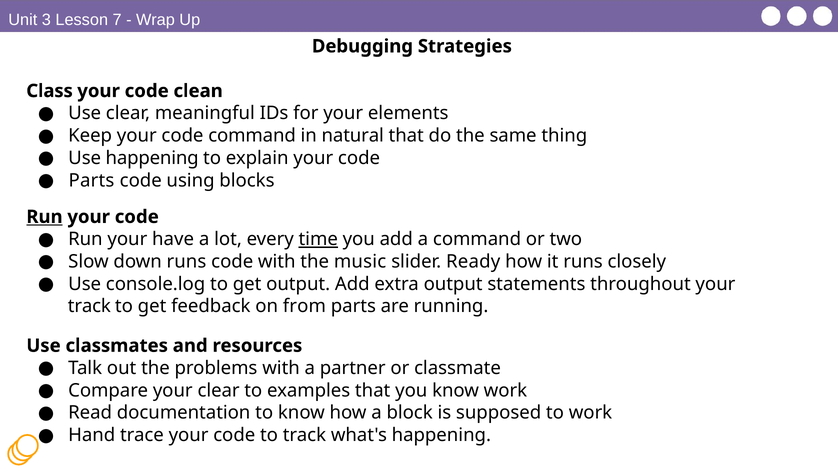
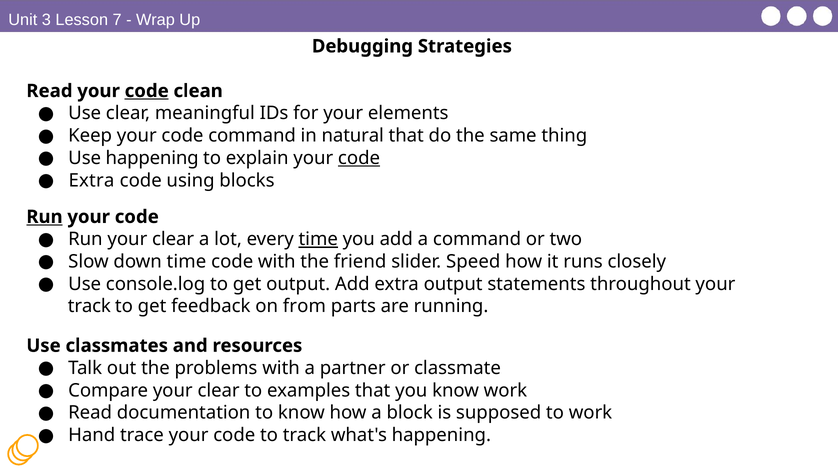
Class: Class -> Read (49, 91)
code underline: none -> present (147, 91)
code underline: none -> present (359, 158)
Parts: Parts -> Extra (91, 180)
Run your have: have -> clear (173, 239)
down runs: runs -> time (186, 261)
music: music -> friend (360, 261)
Ready: Ready -> Speed (473, 261)
